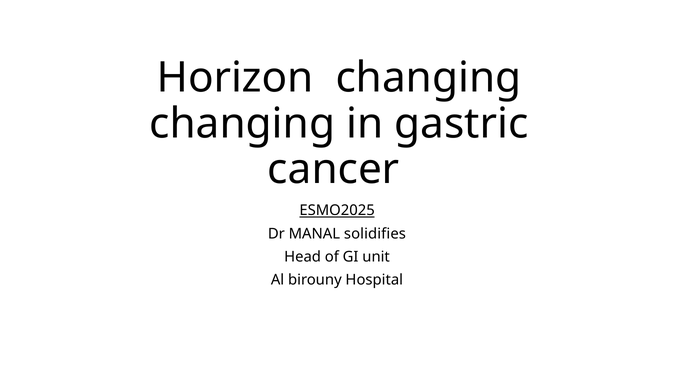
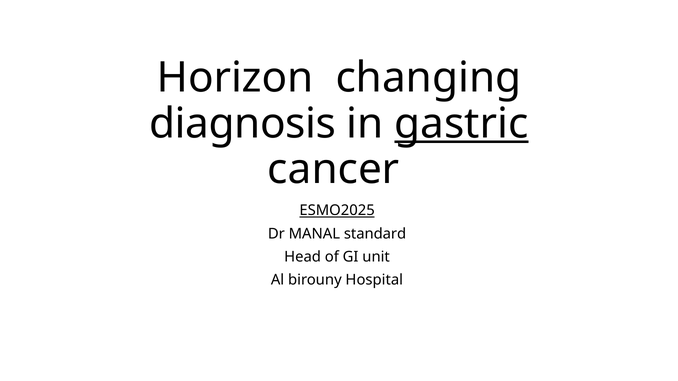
changing: changing -> diagnosis (243, 124)
gastric underline: none -> present (461, 124)
solidifies: solidifies -> standard (375, 234)
